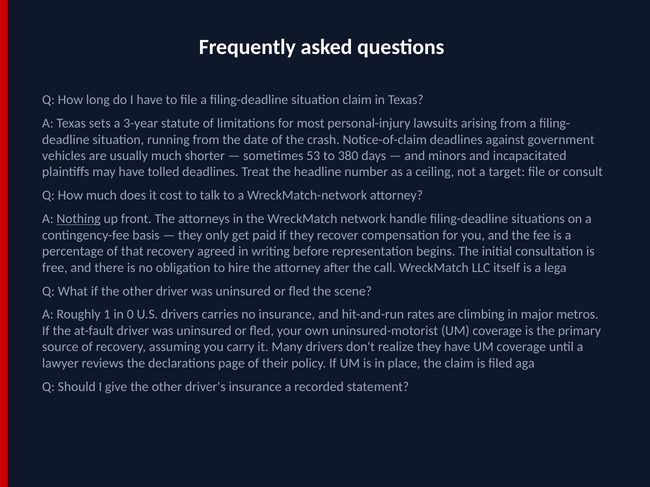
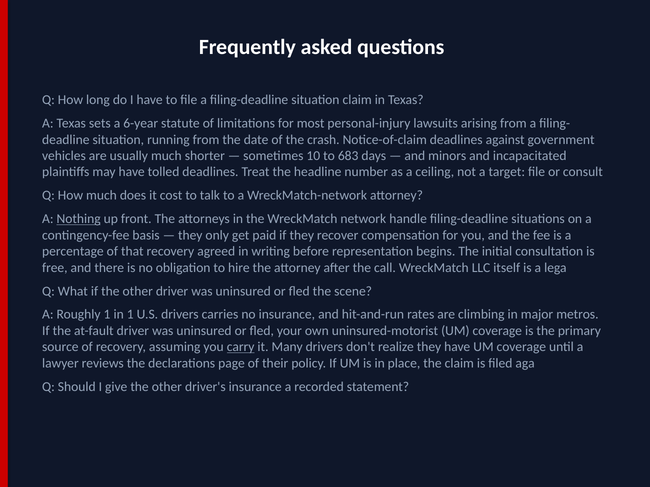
3-year: 3-year -> 6-year (141, 123)
53: 53 -> 10 (313, 156)
380: 380 -> 683 (348, 156)
in 0: 0 -> 1 (130, 315)
carry underline: none -> present (241, 347)
